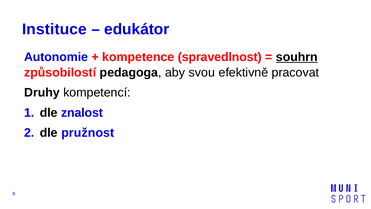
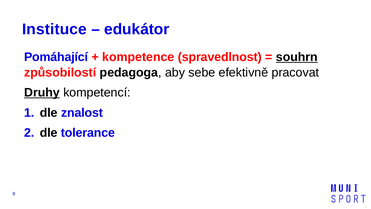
Autonomie: Autonomie -> Pomáhající (56, 57)
svou: svou -> sebe (202, 72)
Druhy underline: none -> present (42, 93)
pružnost: pružnost -> tolerance (88, 133)
